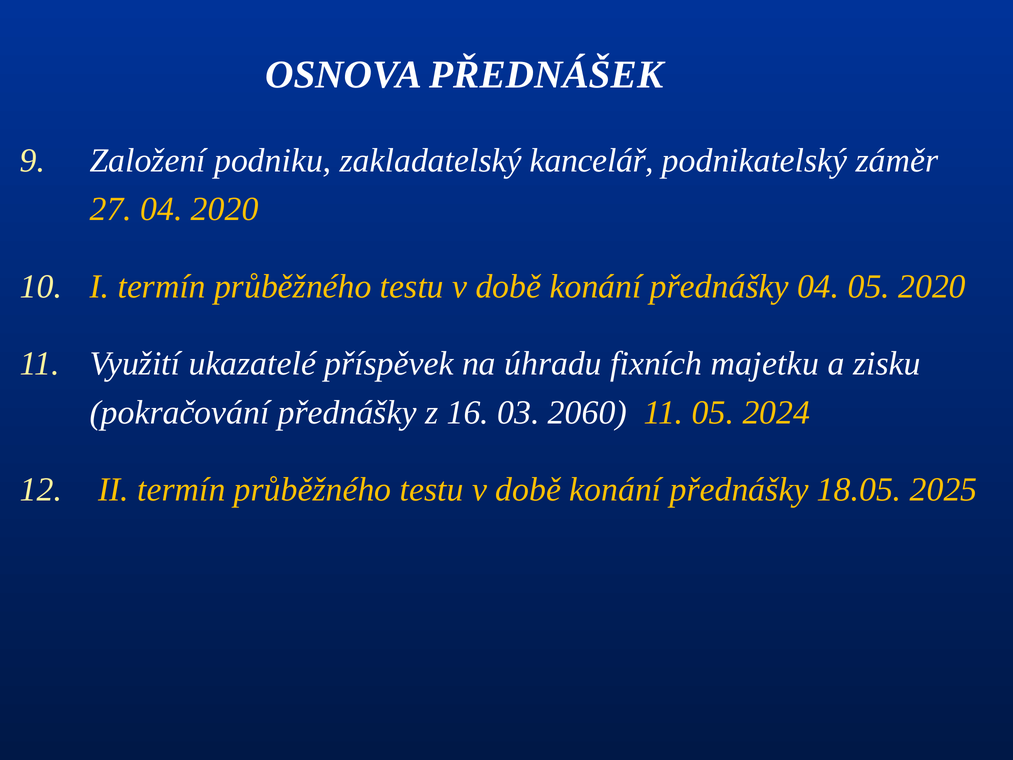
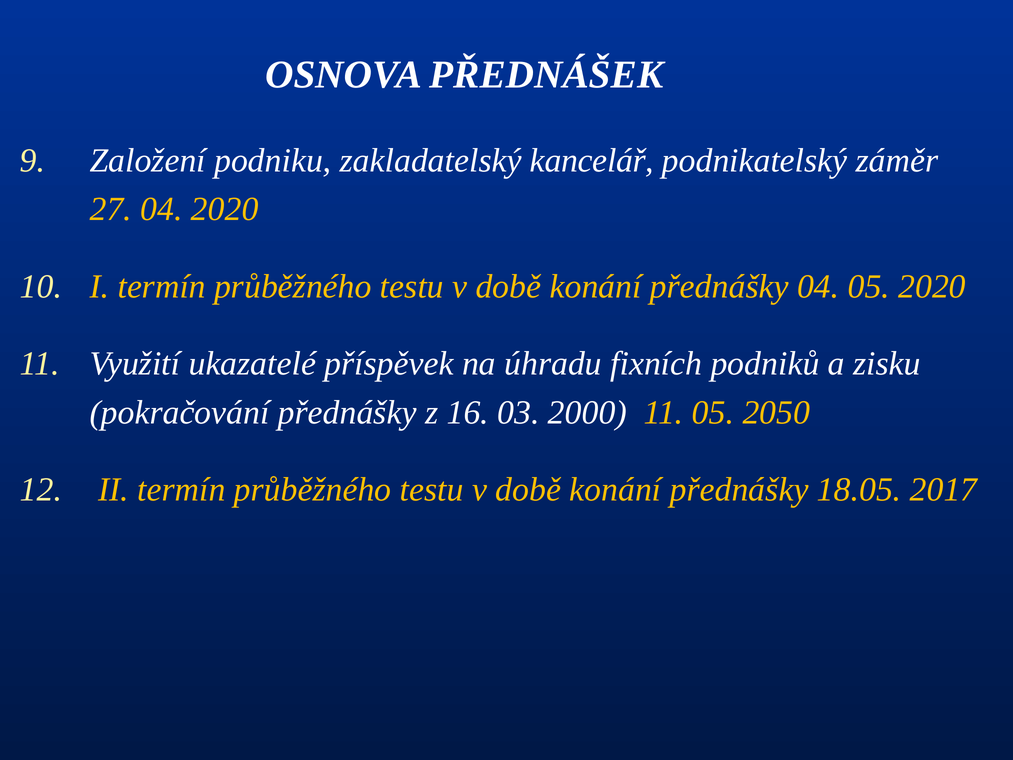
majetku: majetku -> podniků (765, 364)
2060: 2060 -> 2000 (587, 412)
2024: 2024 -> 2050 (776, 412)
2025: 2025 -> 2017 (944, 490)
